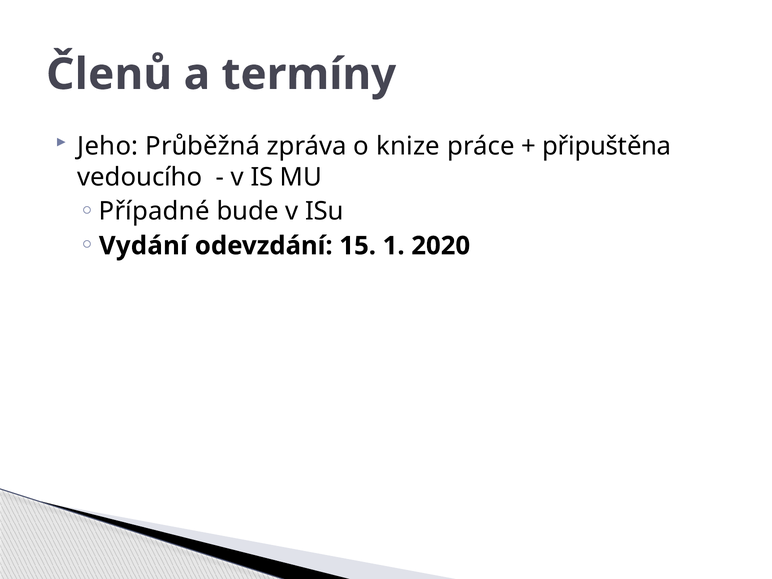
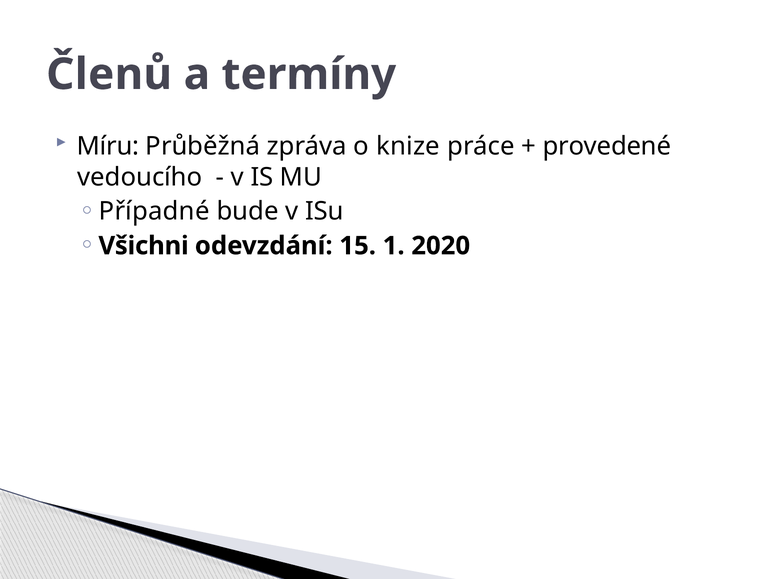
Jeho: Jeho -> Míru (108, 146)
připuštěna: připuštěna -> provedené (607, 146)
Vydání: Vydání -> Všichni (144, 246)
